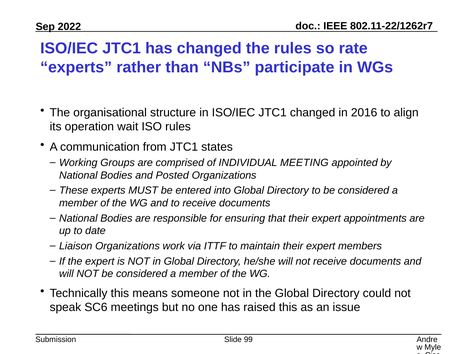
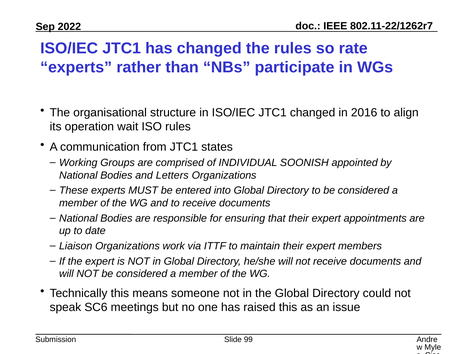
MEETING: MEETING -> SOONISH (304, 163)
Posted: Posted -> Letters (172, 176)
